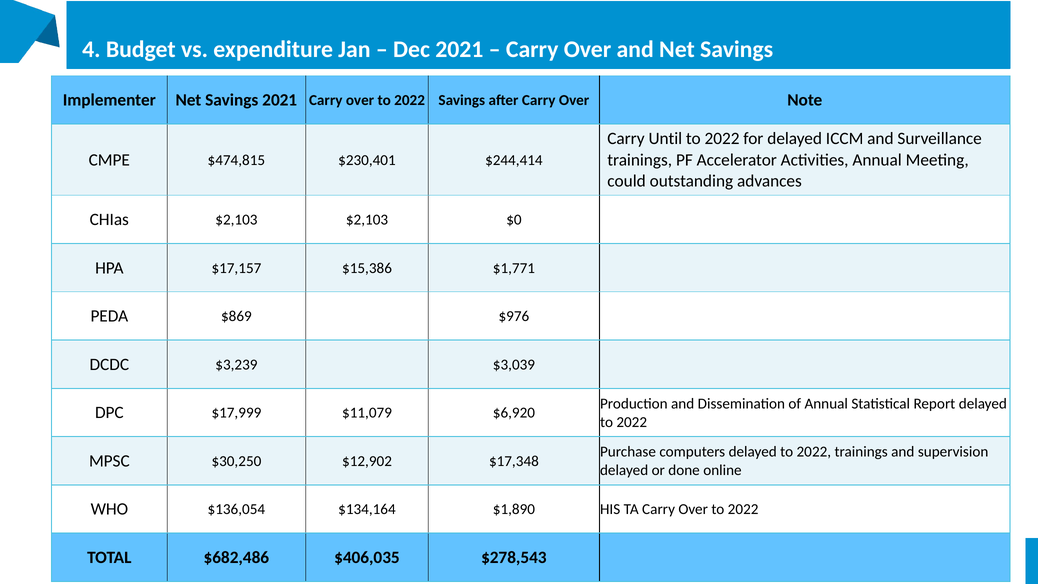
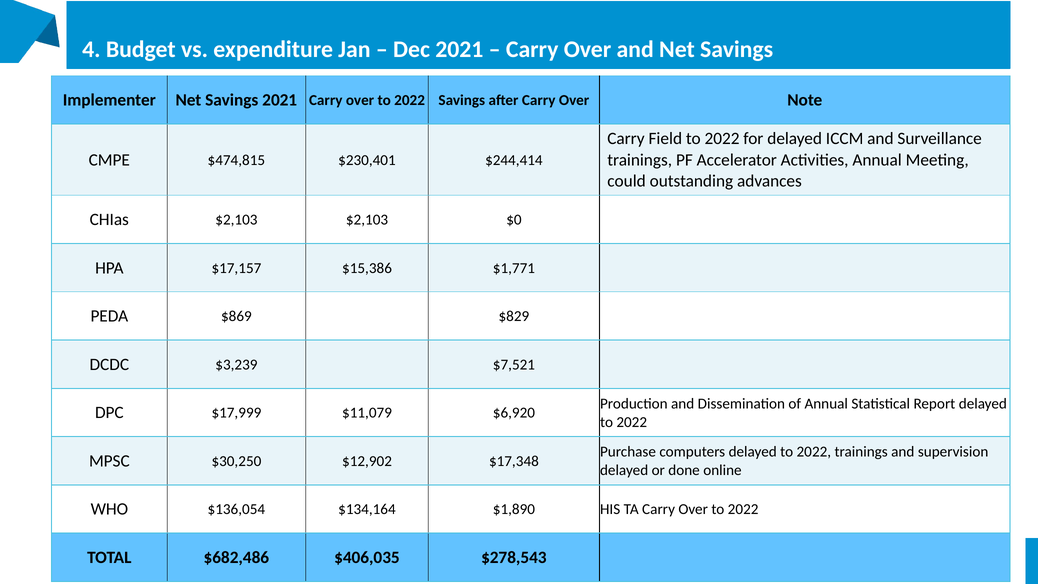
Until: Until -> Field (665, 139)
$976: $976 -> $829 (514, 316)
$3,039: $3,039 -> $7,521 (514, 365)
